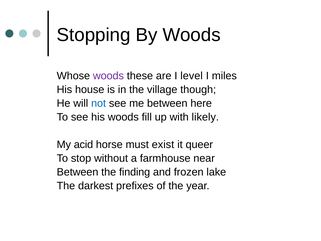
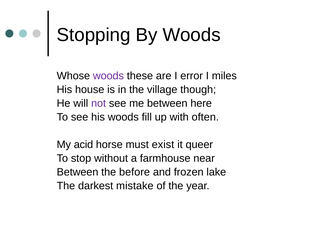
level: level -> error (192, 76)
not colour: blue -> purple (99, 103)
likely: likely -> often (205, 117)
finding: finding -> before (135, 172)
prefixes: prefixes -> mistake (135, 186)
